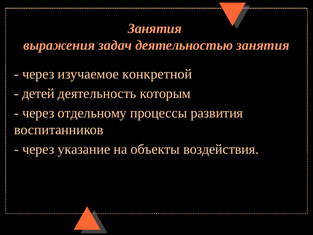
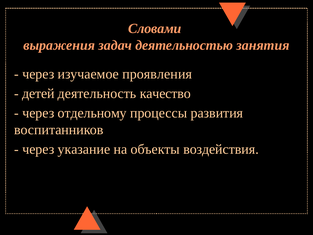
Занятия: Занятия -> Словами (155, 28)
конкретной: конкретной -> проявления (157, 74)
которым: которым -> качество (165, 94)
